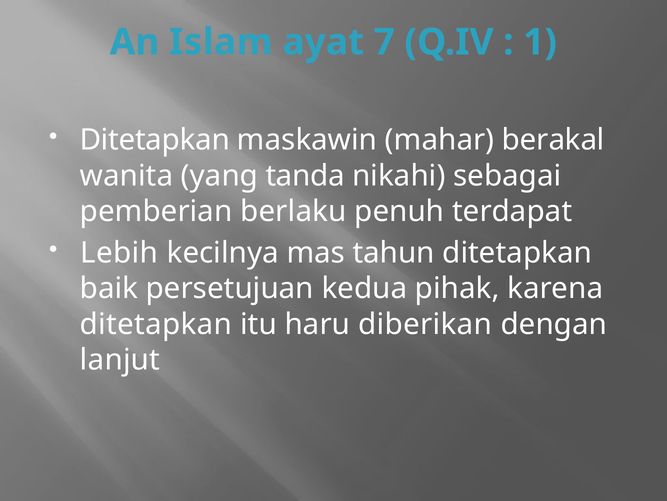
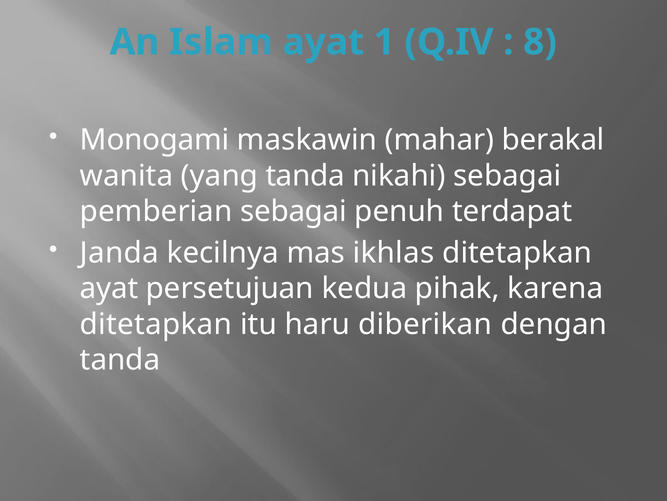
7: 7 -> 1 (384, 42)
1: 1 -> 8 (540, 42)
Ditetapkan: Ditetapkan -> Monogami (155, 140)
pemberian berlaku: berlaku -> sebagai (294, 211)
Lebih: Lebih -> Janda (119, 253)
tahun: tahun -> ikhlas (394, 253)
baik: baik -> ayat (109, 288)
lanjut: lanjut -> tanda (120, 359)
